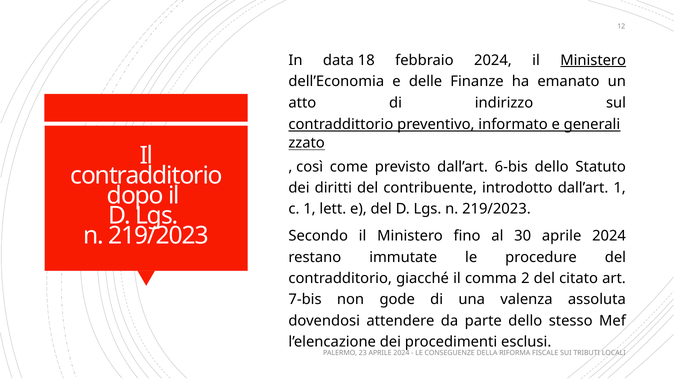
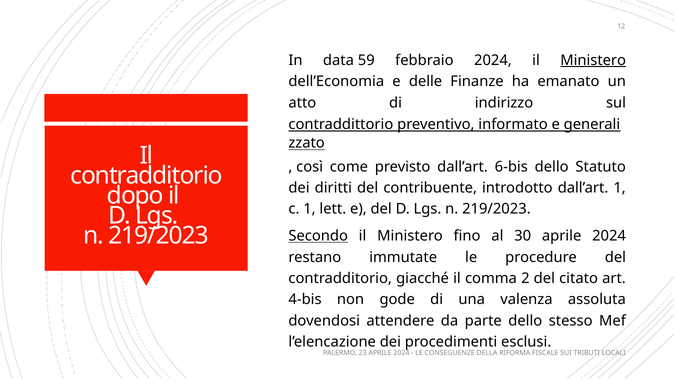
18: 18 -> 59 (366, 60)
Secondo underline: none -> present (318, 236)
7-bis: 7-bis -> 4-bis (305, 300)
